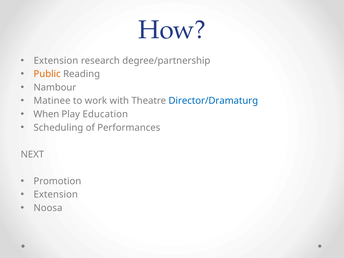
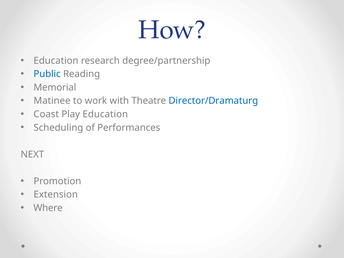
Extension: Extension -> Education (56, 61)
Public colour: orange -> blue (47, 74)
Nambour: Nambour -> Memorial (55, 87)
When: When -> Coast (46, 114)
Noosa: Noosa -> Where (48, 208)
